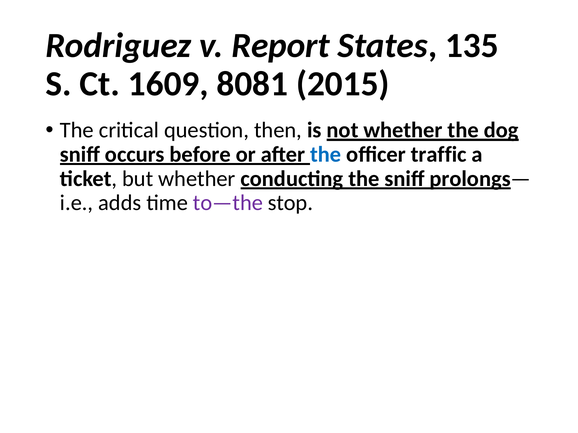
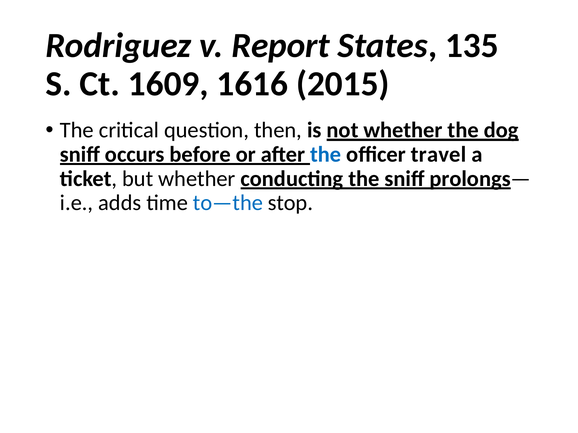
8081: 8081 -> 1616 (252, 84)
traffic: traffic -> travel (439, 155)
to—the colour: purple -> blue (228, 203)
